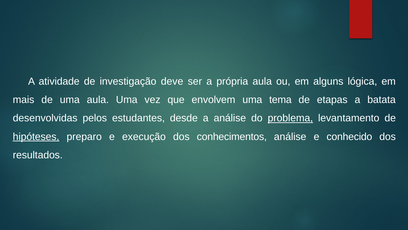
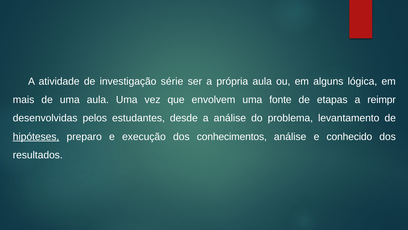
deve: deve -> série (172, 81)
tema: tema -> fonte (280, 100)
batata: batata -> reimpr (382, 100)
problema underline: present -> none (290, 118)
